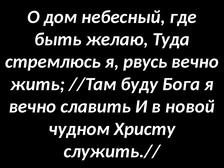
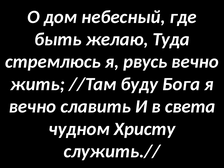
новой: новой -> света (190, 106)
